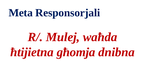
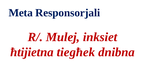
waħda: waħda -> inksiet (100, 37)
għomja: għomja -> tiegħek (76, 52)
